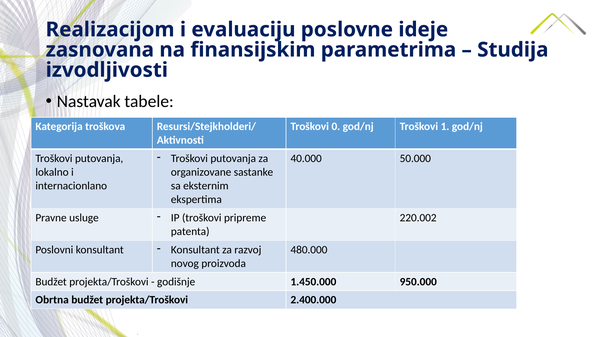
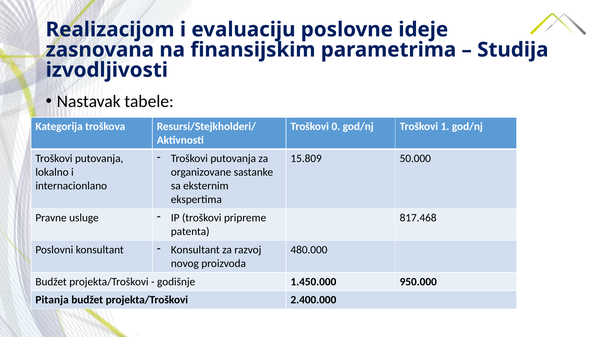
40.000: 40.000 -> 15.809 (306, 158)
220.002: 220.002 -> 817.468 (418, 218)
Obrtna: Obrtna -> Pitanja (52, 300)
